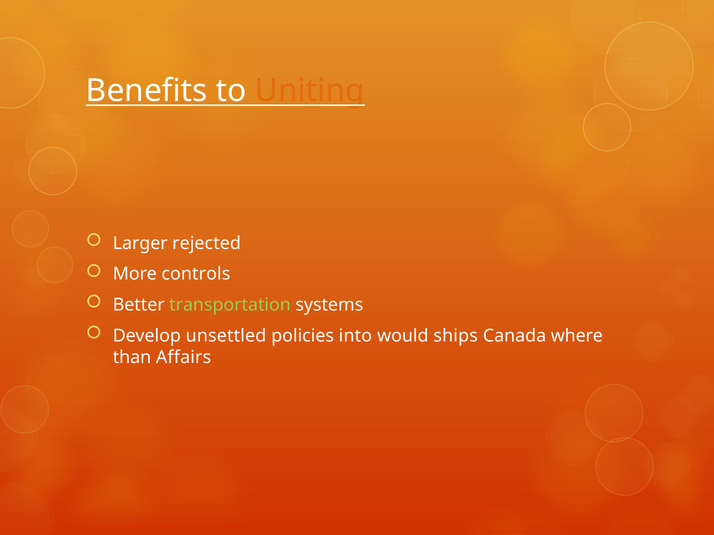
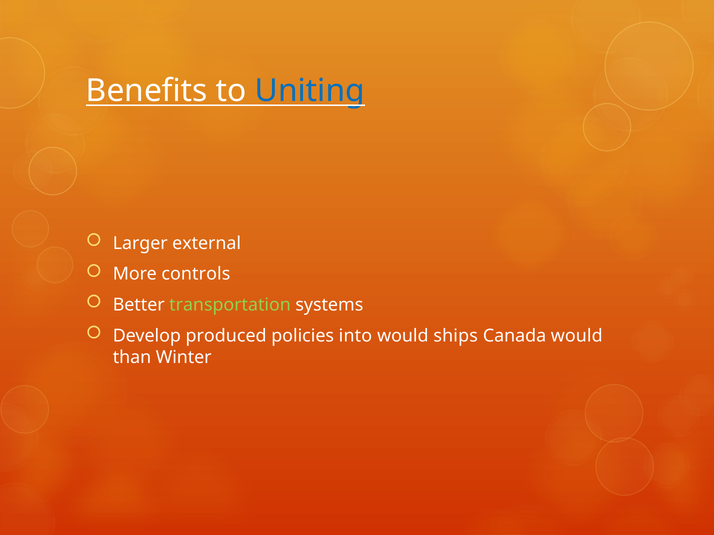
Uniting colour: orange -> blue (310, 91)
rejected: rejected -> external (207, 243)
unsettled: unsettled -> produced (226, 336)
Canada where: where -> would (577, 336)
Affairs: Affairs -> Winter (184, 358)
